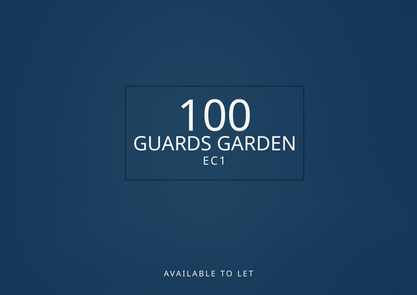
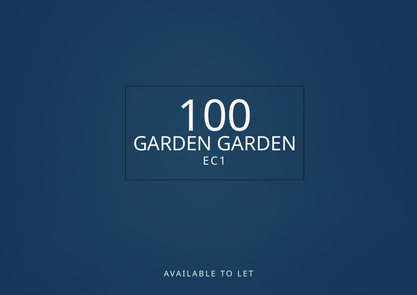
GUARDS: GUARDS -> GARDEN (172, 144)
